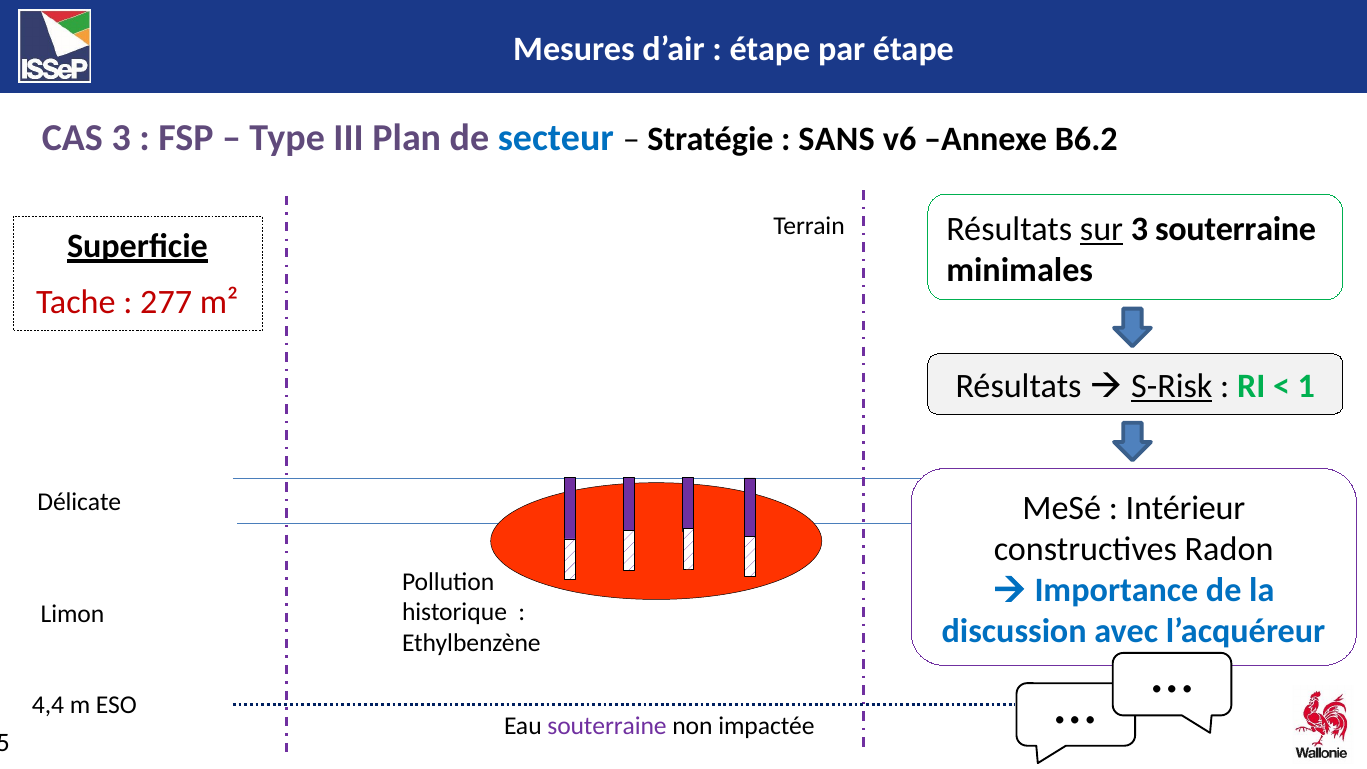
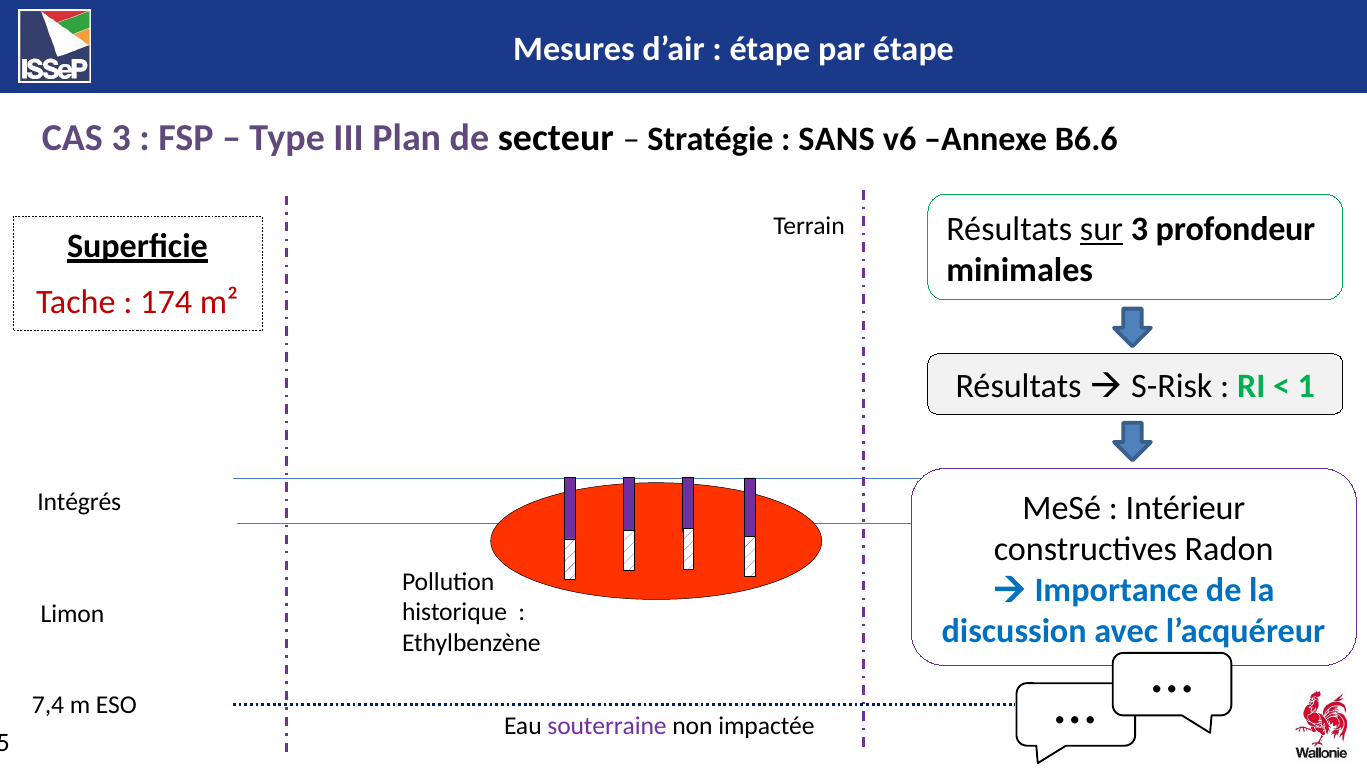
secteur colour: blue -> black (556, 138)
B6.2: B6.2 -> B6.6 (1086, 139)
3 souterraine: souterraine -> profondeur (1236, 229)
277: 277 -> 174 (166, 302)
S-Risk underline: present -> none (1172, 386)
Délicate: Délicate -> Intégrés (79, 502)
4,4: 4,4 -> 7,4 (48, 705)
